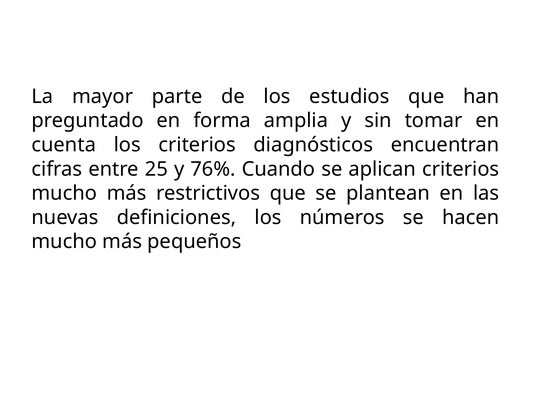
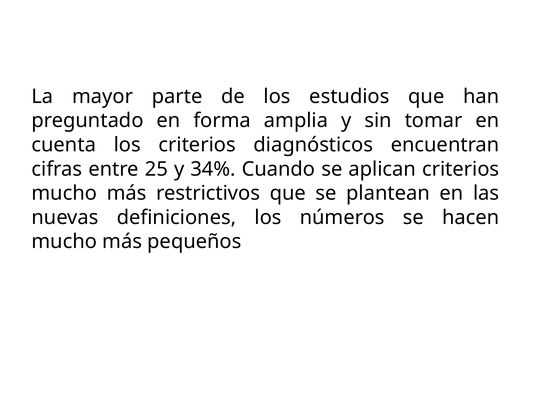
76%: 76% -> 34% (213, 169)
